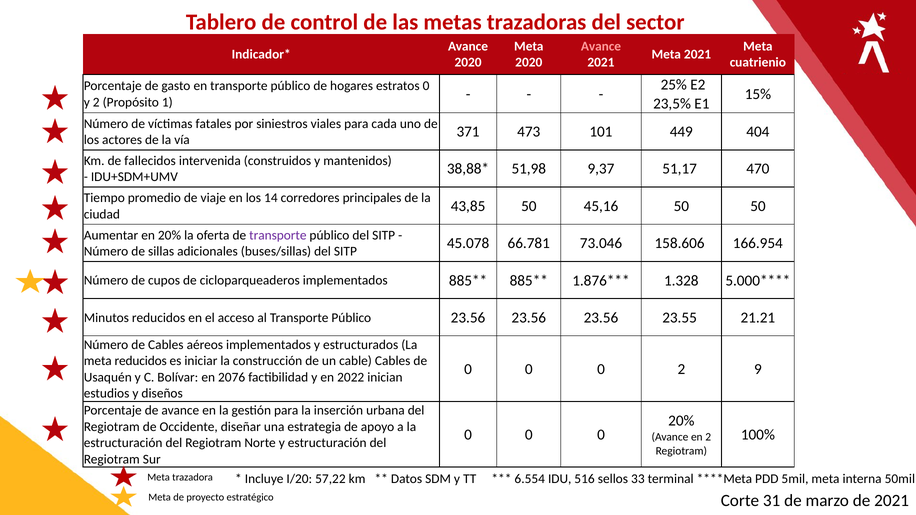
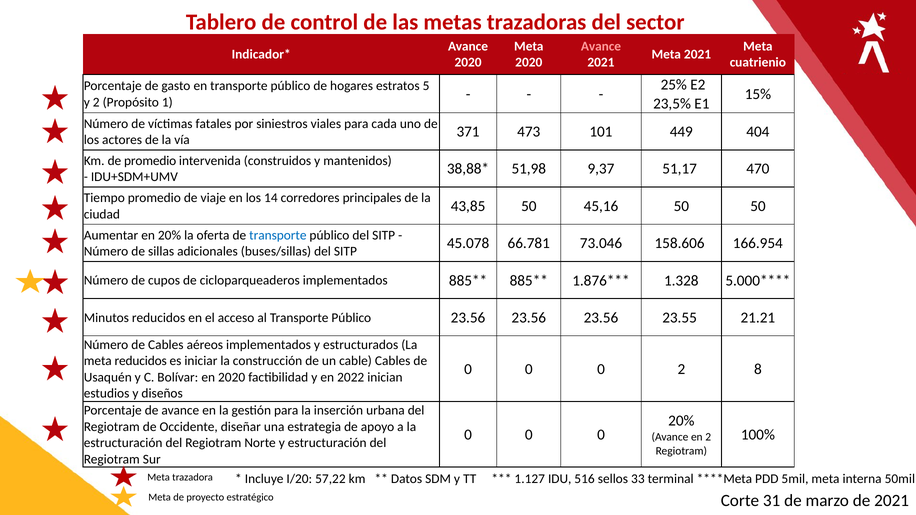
estratos 0: 0 -> 5 (426, 86)
de fallecidos: fallecidos -> promedio (150, 161)
transporte colour: purple -> blue (278, 235)
9: 9 -> 8 (758, 369)
en 2076: 2076 -> 2020 (232, 377)
6.554: 6.554 -> 1.127 (530, 479)
